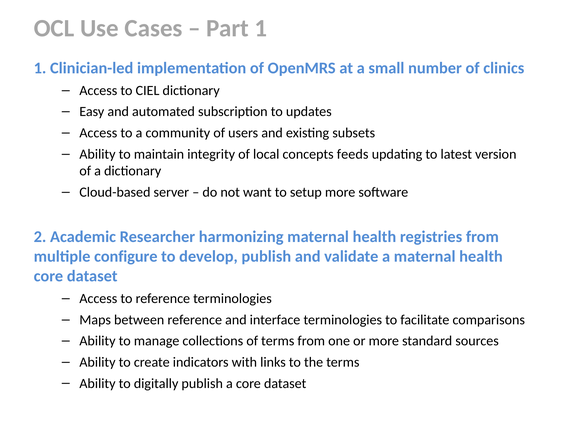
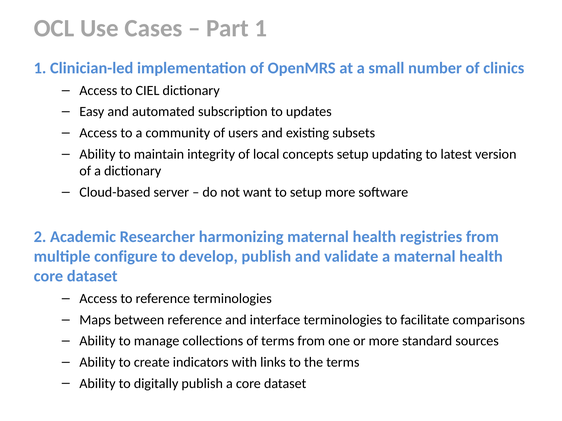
concepts feeds: feeds -> setup (353, 154)
